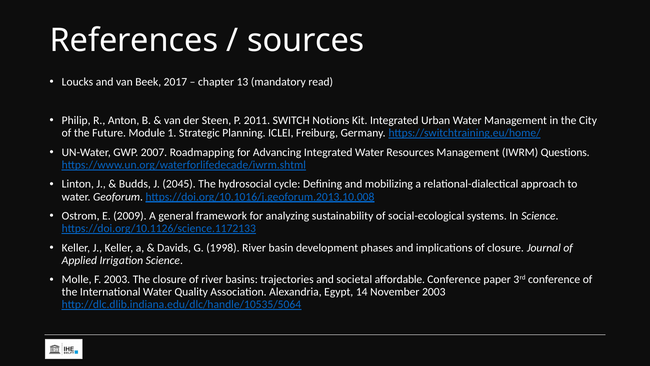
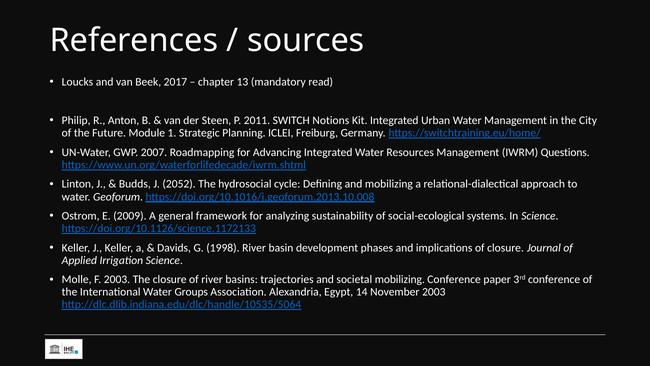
2045: 2045 -> 2052 (179, 184)
societal affordable: affordable -> mobilizing (400, 279)
Quality: Quality -> Groups (191, 292)
